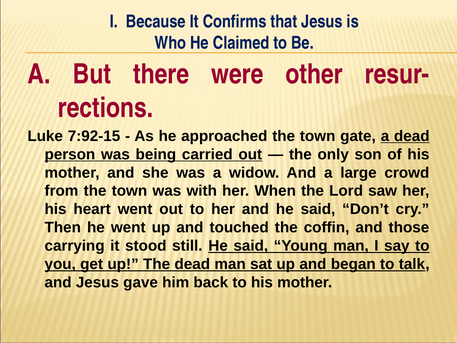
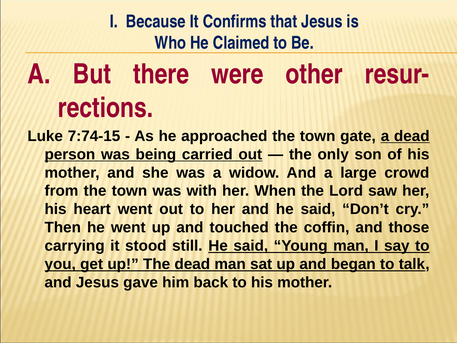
7:92-15: 7:92-15 -> 7:74-15 (94, 136)
